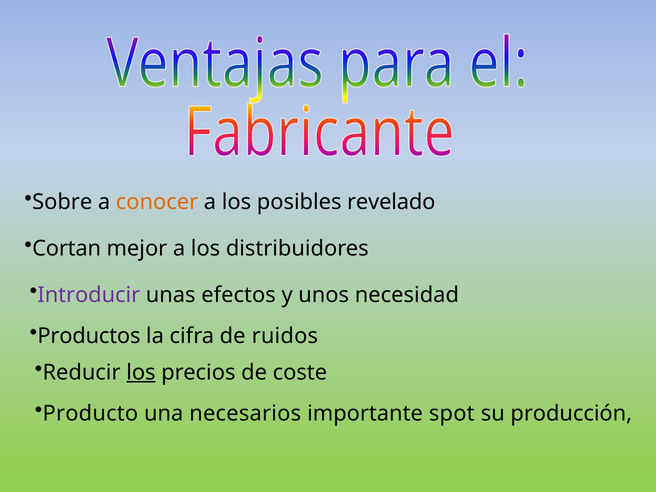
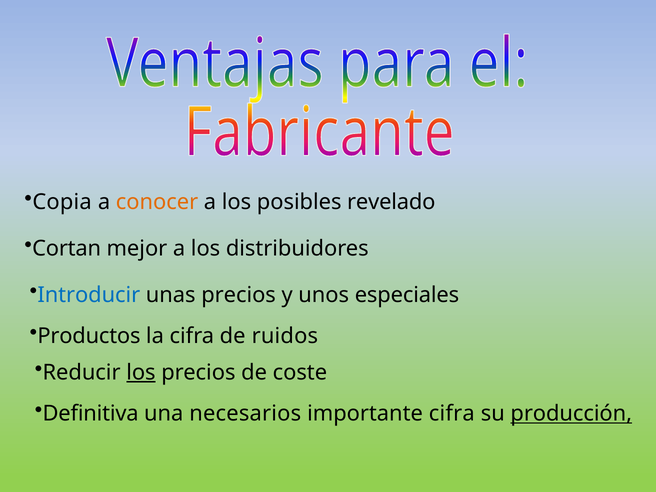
Sobre: Sobre -> Copia (62, 202)
Introducir colour: purple -> blue (89, 295)
unas efectos: efectos -> precios (239, 295)
necesidad: necesidad -> especiales (407, 295)
Producto: Producto -> Definitiva (91, 414)
importante spot: spot -> cifra (452, 414)
producción underline: none -> present (571, 414)
